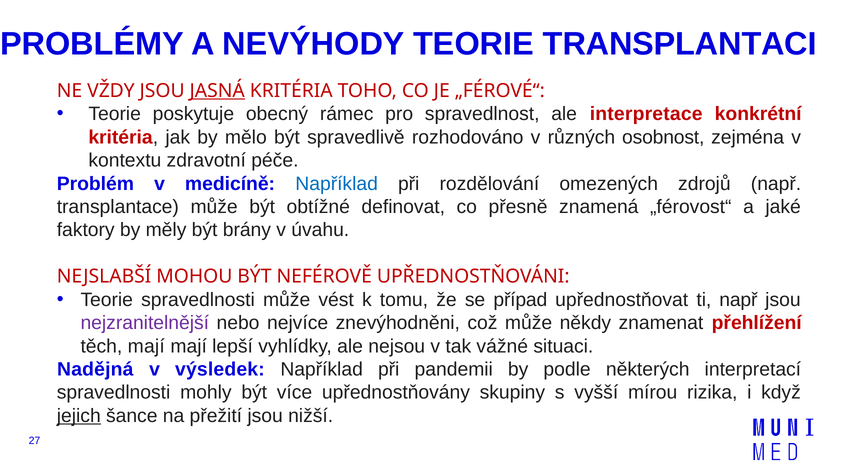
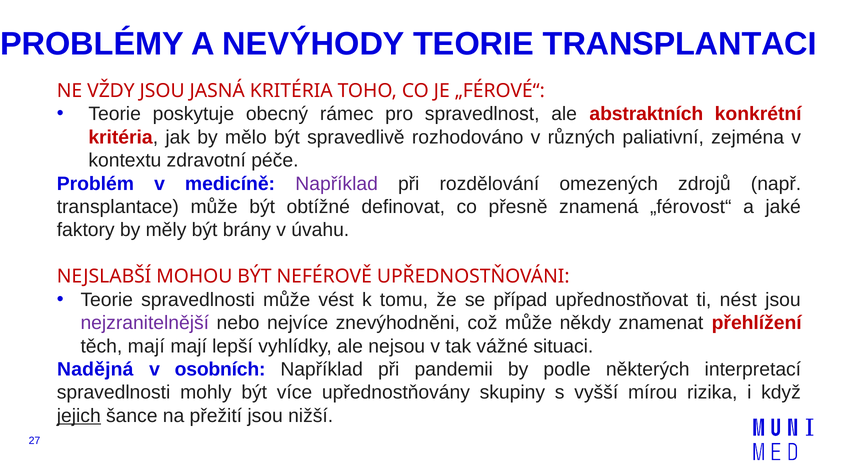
JASNÁ underline: present -> none (217, 91)
interpretace: interpretace -> abstraktních (646, 114)
osobnost: osobnost -> paliativní (663, 137)
Například colour: blue -> purple (337, 184)
ti např: např -> nést (738, 300)
výsledek: výsledek -> osobních (220, 369)
